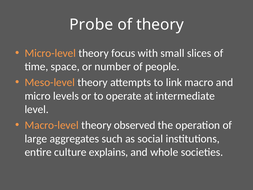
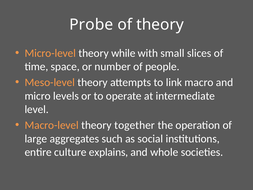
focus: focus -> while (123, 53)
observed: observed -> together (135, 125)
